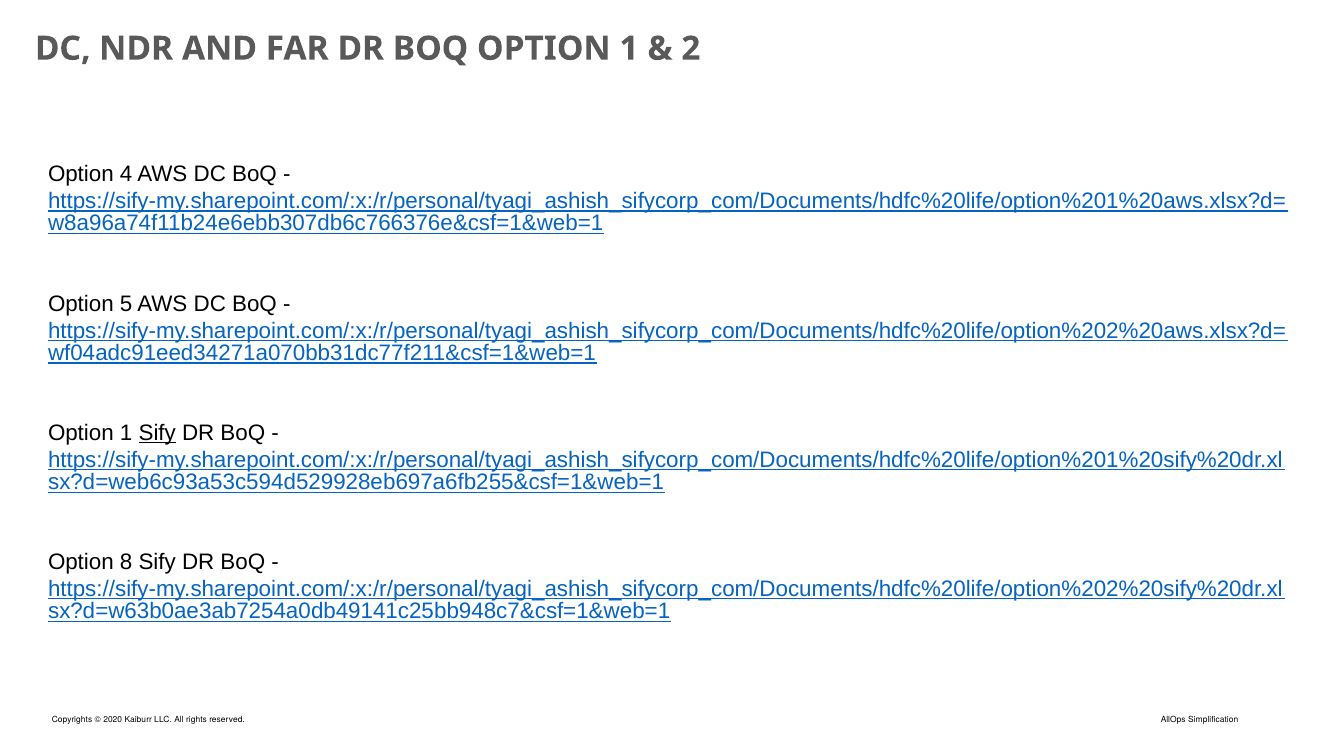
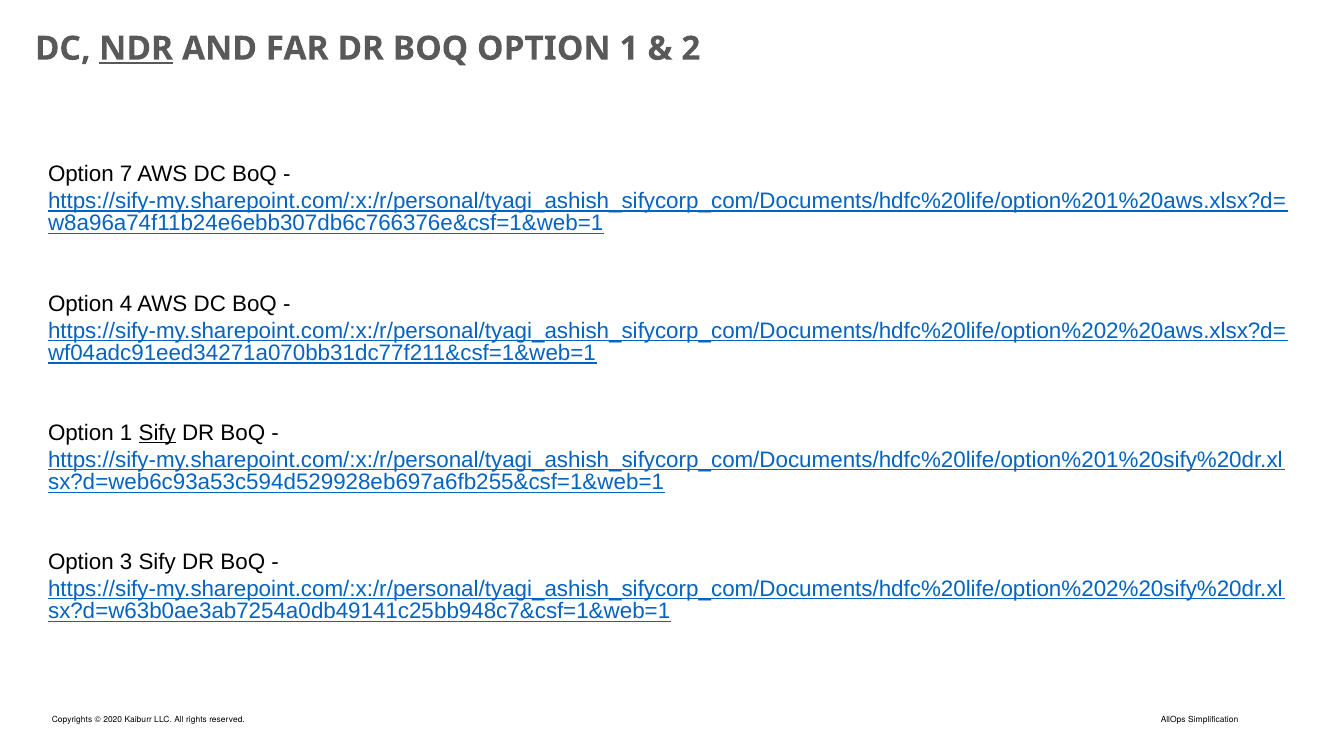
NDR underline: none -> present (136, 49)
4: 4 -> 7 (126, 174)
5: 5 -> 4 (126, 304)
8: 8 -> 3 (126, 562)
